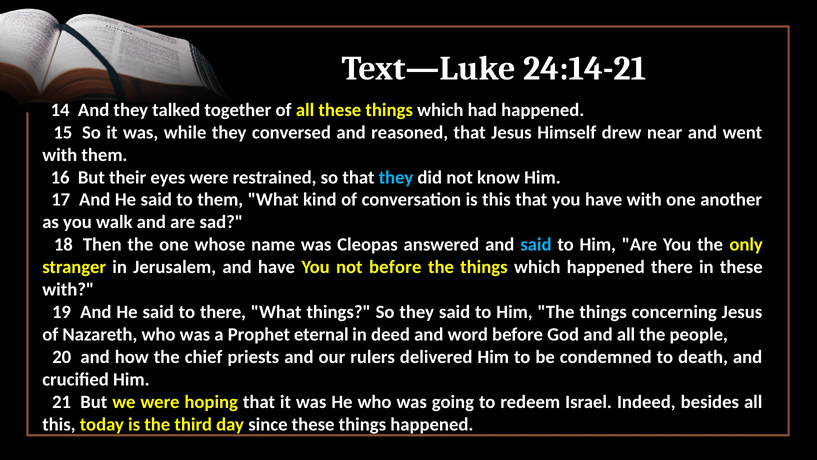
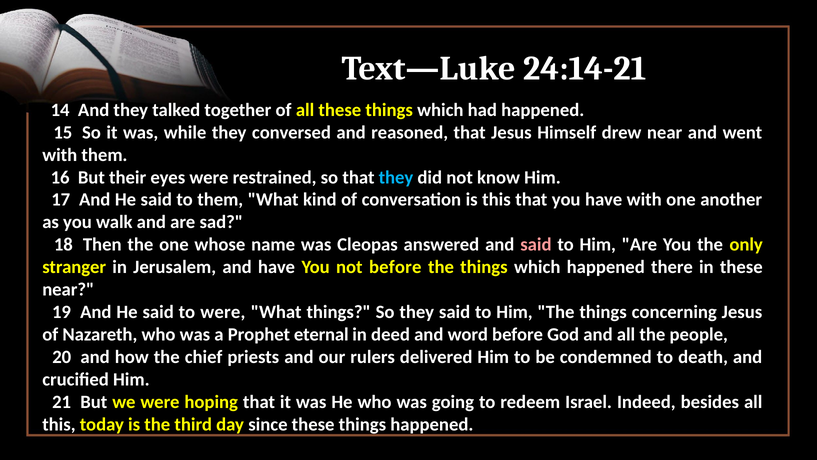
said colour: light blue -> pink (536, 245)
with: with -> near (68, 289)
to there: there -> were (223, 312)
